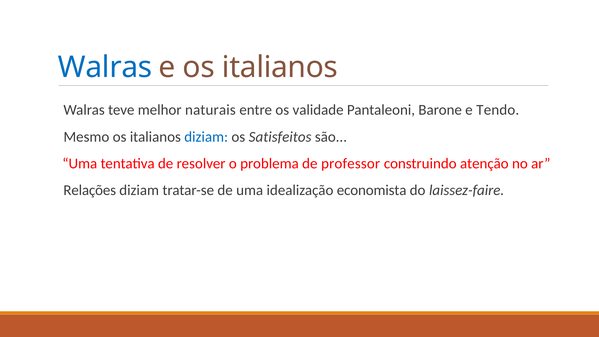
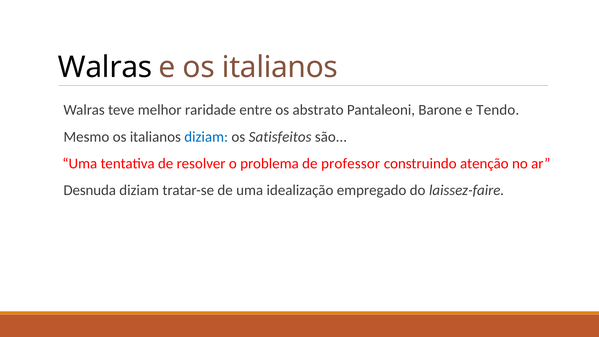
Walras colour: blue -> black (105, 67)
naturais: naturais -> raridade (210, 110)
validade: validade -> abstrato (318, 110)
Relações: Relações -> Desnuda (90, 190)
economista: economista -> empregado (372, 190)
